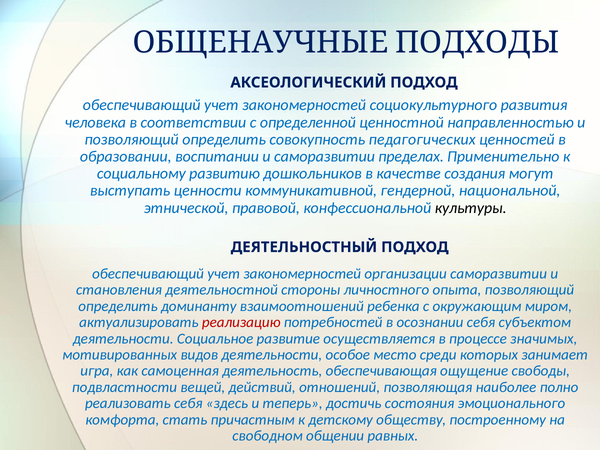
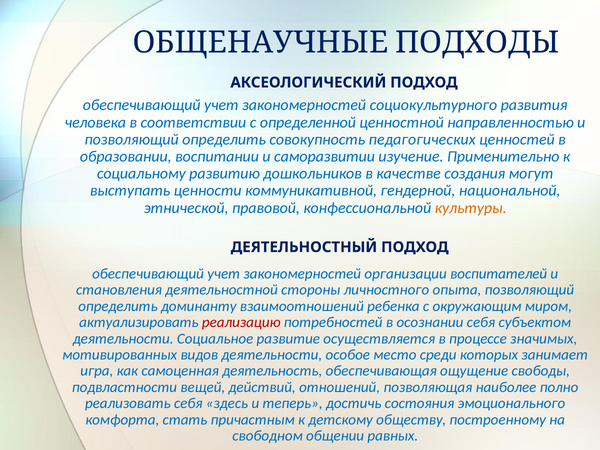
пределах: пределах -> изучение (411, 157)
культуры colour: black -> orange (471, 208)
организации саморазвитии: саморазвитии -> воспитателей (499, 274)
